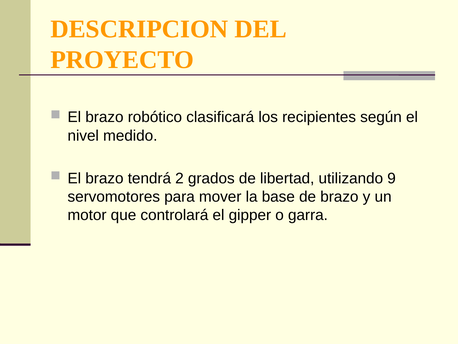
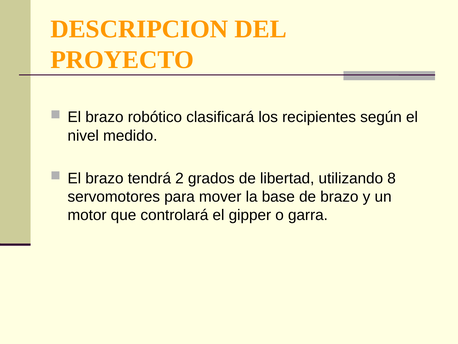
9: 9 -> 8 (392, 178)
